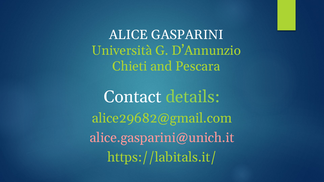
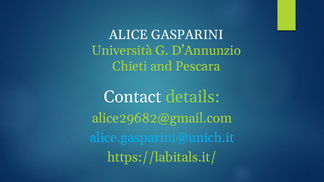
alice.gasparini@unich.it colour: pink -> light blue (162, 138)
